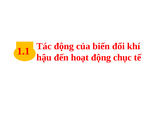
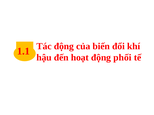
chục: chục -> phối (122, 58)
